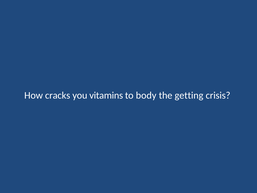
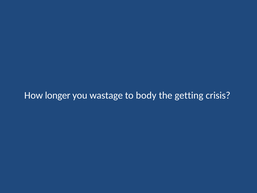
cracks: cracks -> longer (58, 95)
vitamins: vitamins -> wastage (106, 95)
